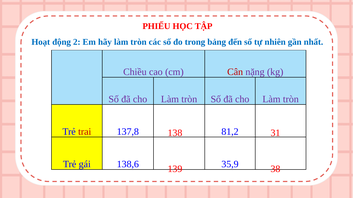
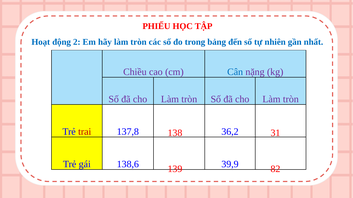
Cân colour: red -> blue (235, 72)
81,2: 81,2 -> 36,2 (230, 132)
35,9: 35,9 -> 39,9 (230, 165)
38: 38 -> 82 (275, 169)
